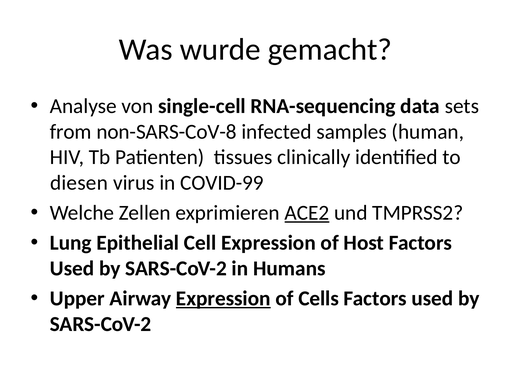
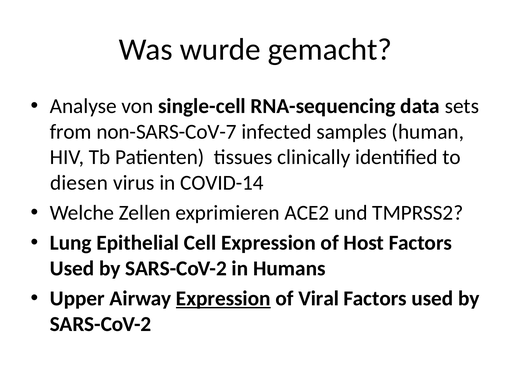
non-SARS-CoV-8: non-SARS-CoV-8 -> non-SARS-CoV-7 (167, 132)
COVID-99: COVID-99 -> COVID-14 (222, 183)
ACE2 underline: present -> none (307, 213)
Cells: Cells -> Viral (319, 299)
